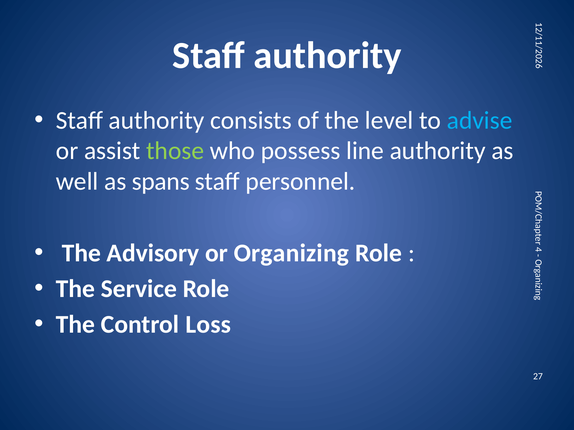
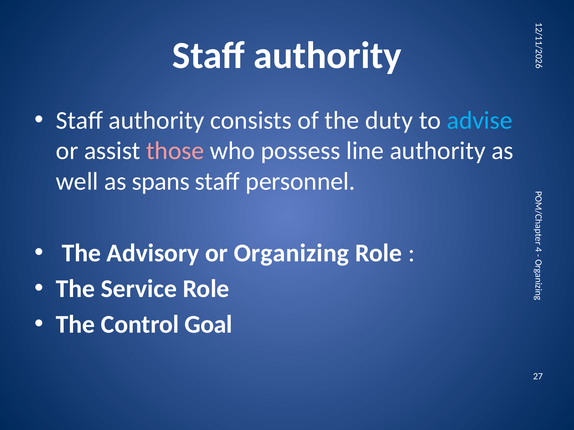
level: level -> duty (389, 120)
those colour: light green -> pink (175, 151)
Loss: Loss -> Goal (208, 325)
